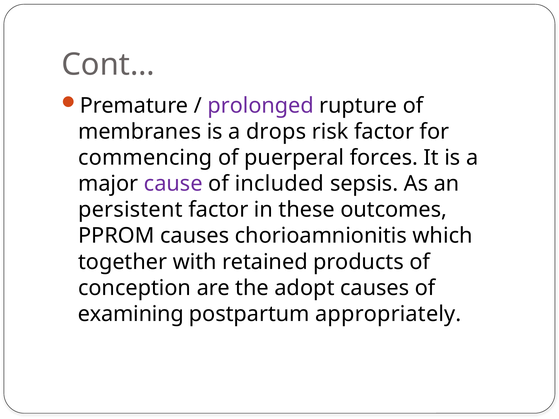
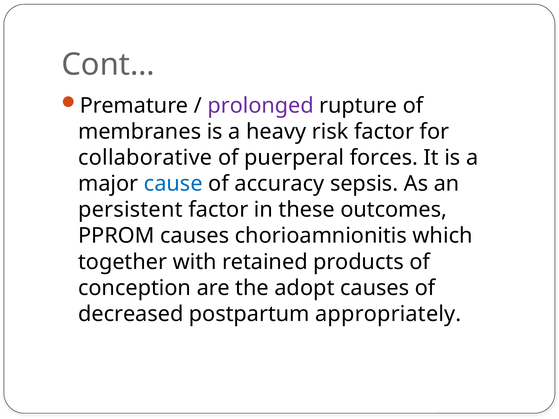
drops: drops -> heavy (276, 132)
commencing: commencing -> collaborative (145, 158)
cause colour: purple -> blue (173, 184)
included: included -> accuracy (279, 184)
examining: examining -> decreased (131, 314)
